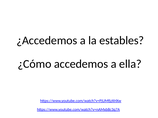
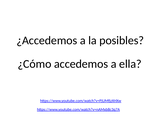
estables: estables -> posibles (122, 41)
